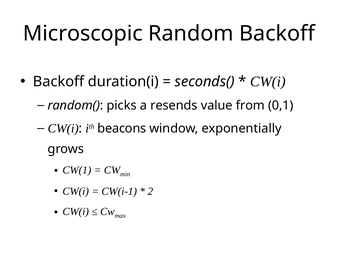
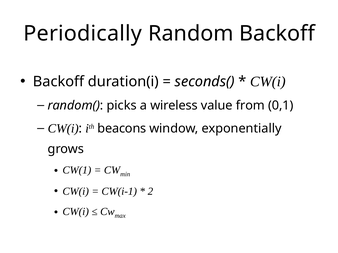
Microscopic: Microscopic -> Periodically (83, 34)
resends: resends -> wireless (174, 106)
